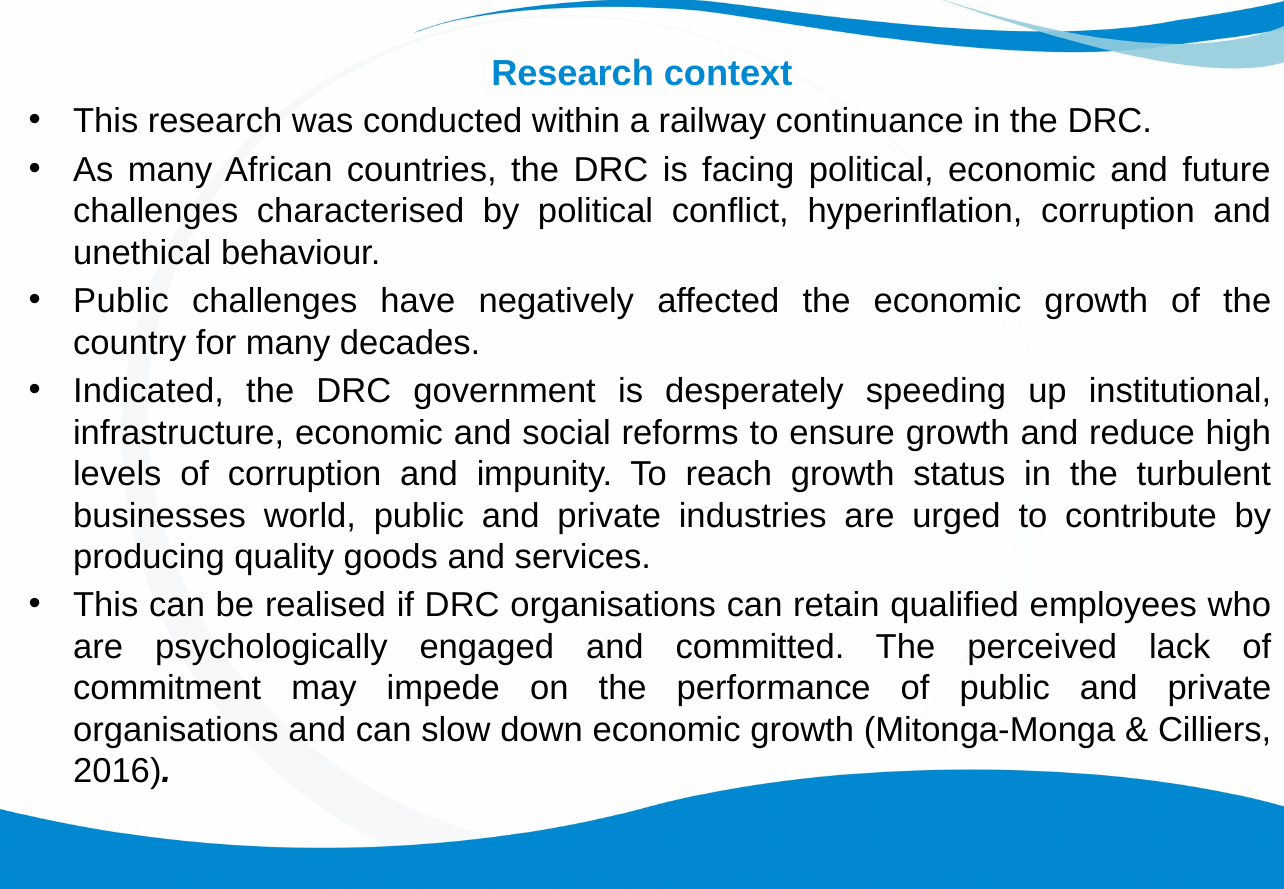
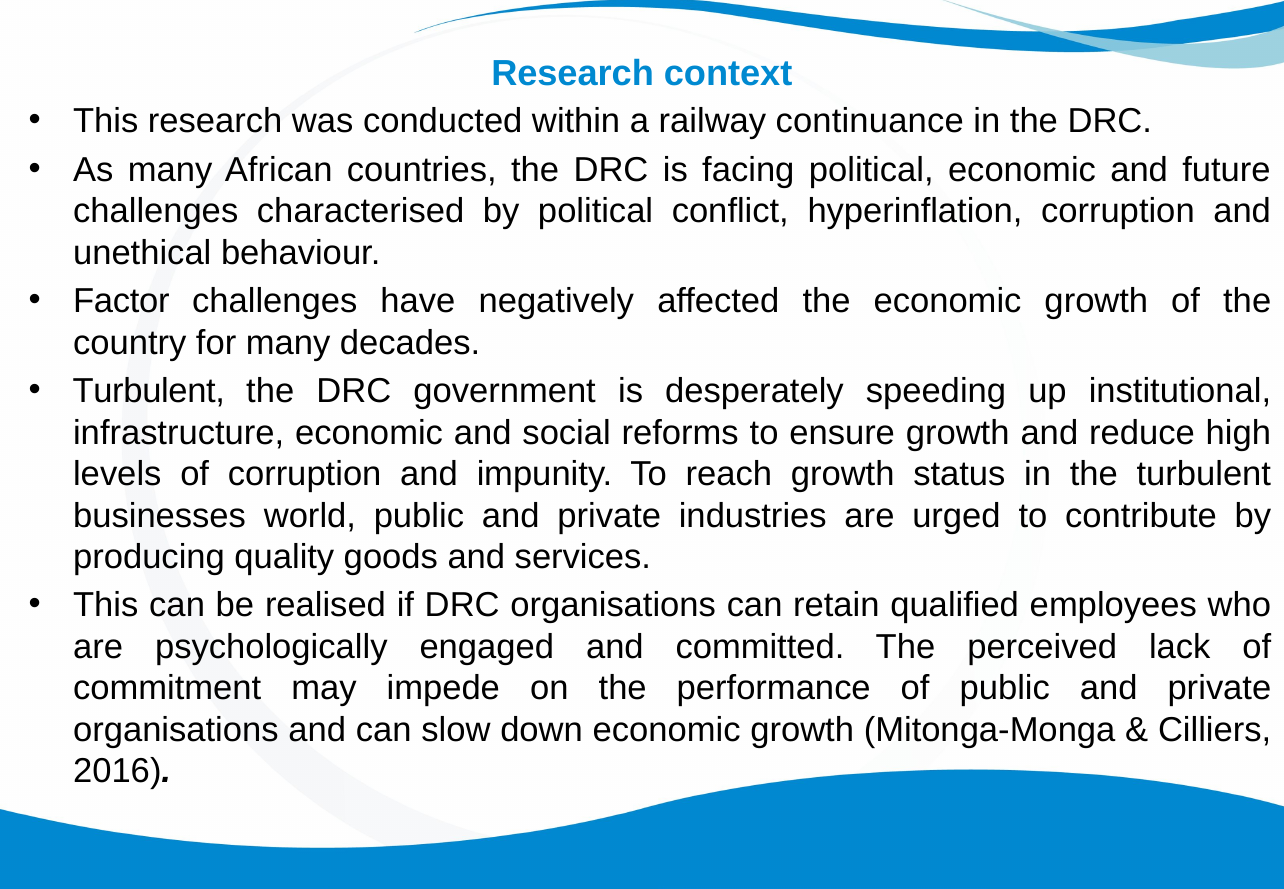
Public: Public -> Factor (121, 301)
Indicated: Indicated -> Turbulent (149, 391)
